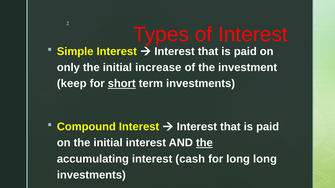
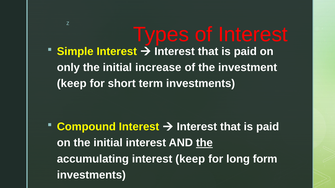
short underline: present -> none (122, 84)
interest cash: cash -> keep (190, 159)
long long: long -> form (265, 159)
